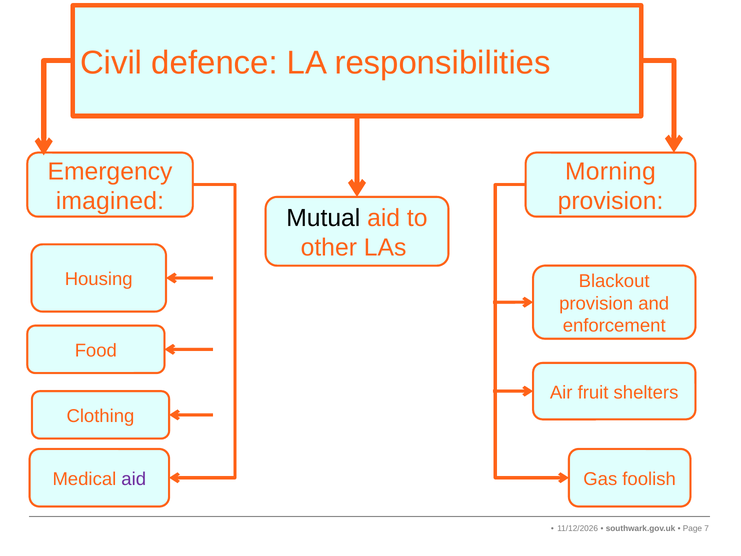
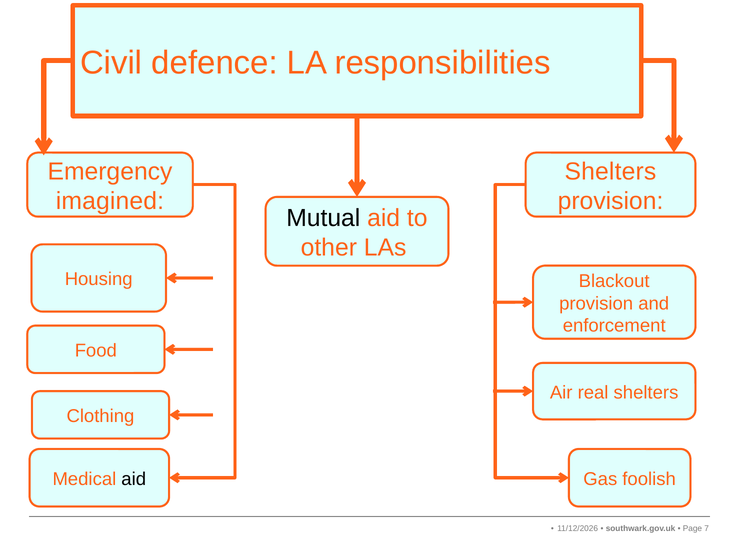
Morning: Morning -> Shelters (610, 171)
fruit: fruit -> real (593, 392)
aid colour: purple -> black (134, 479)
